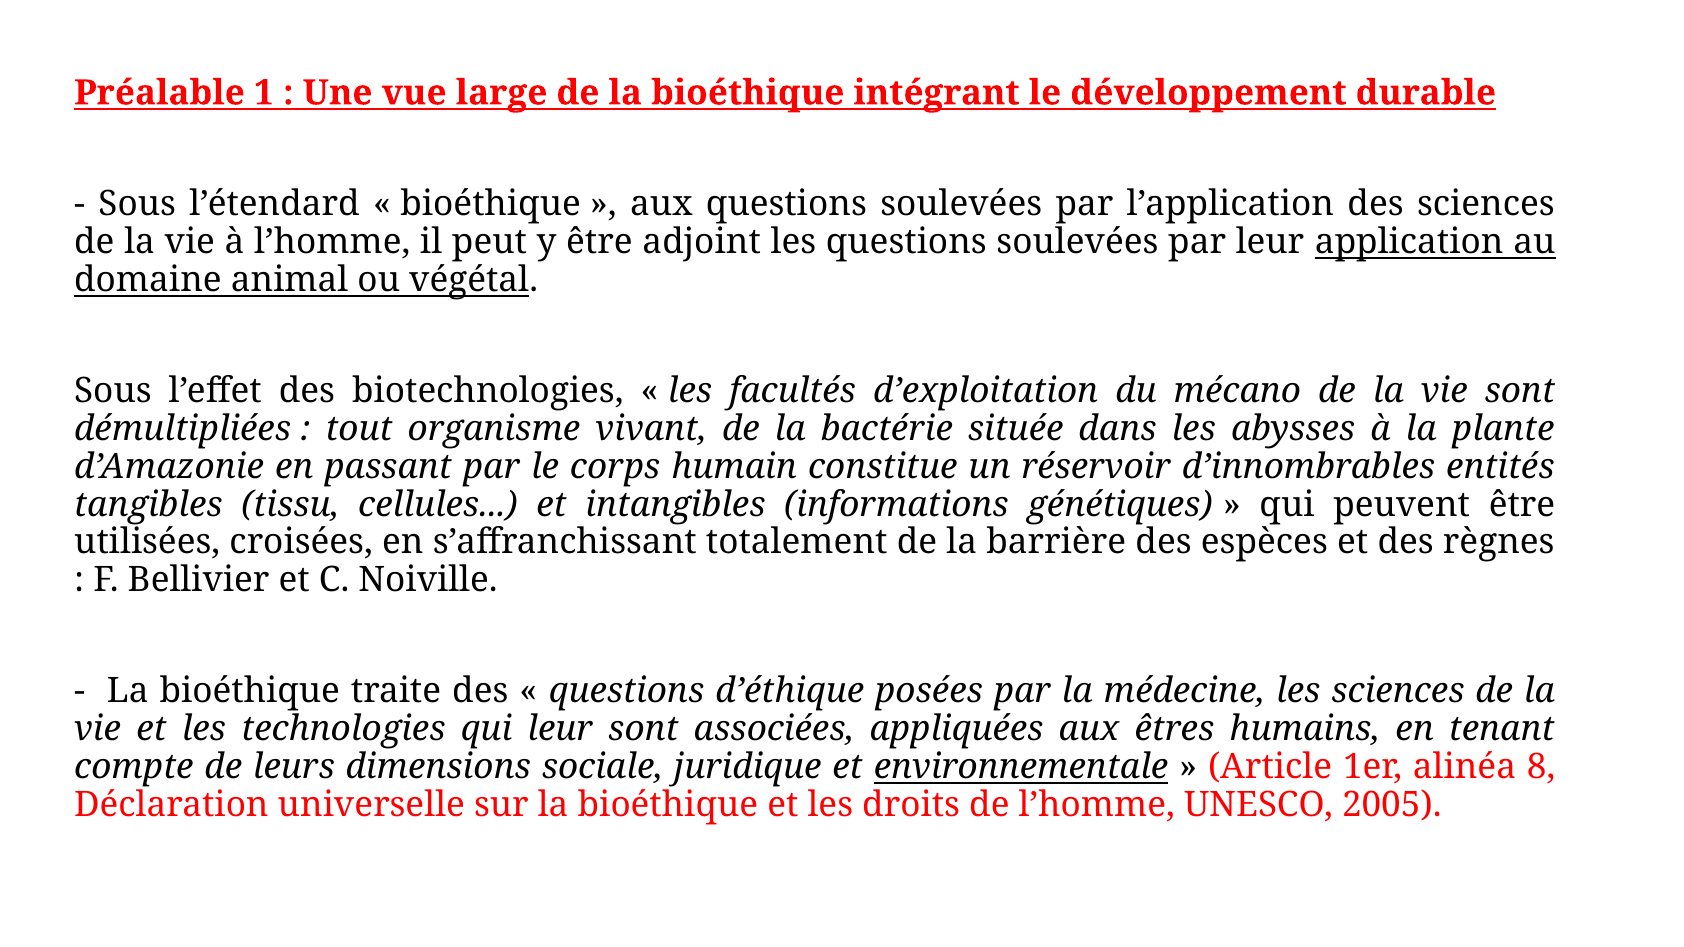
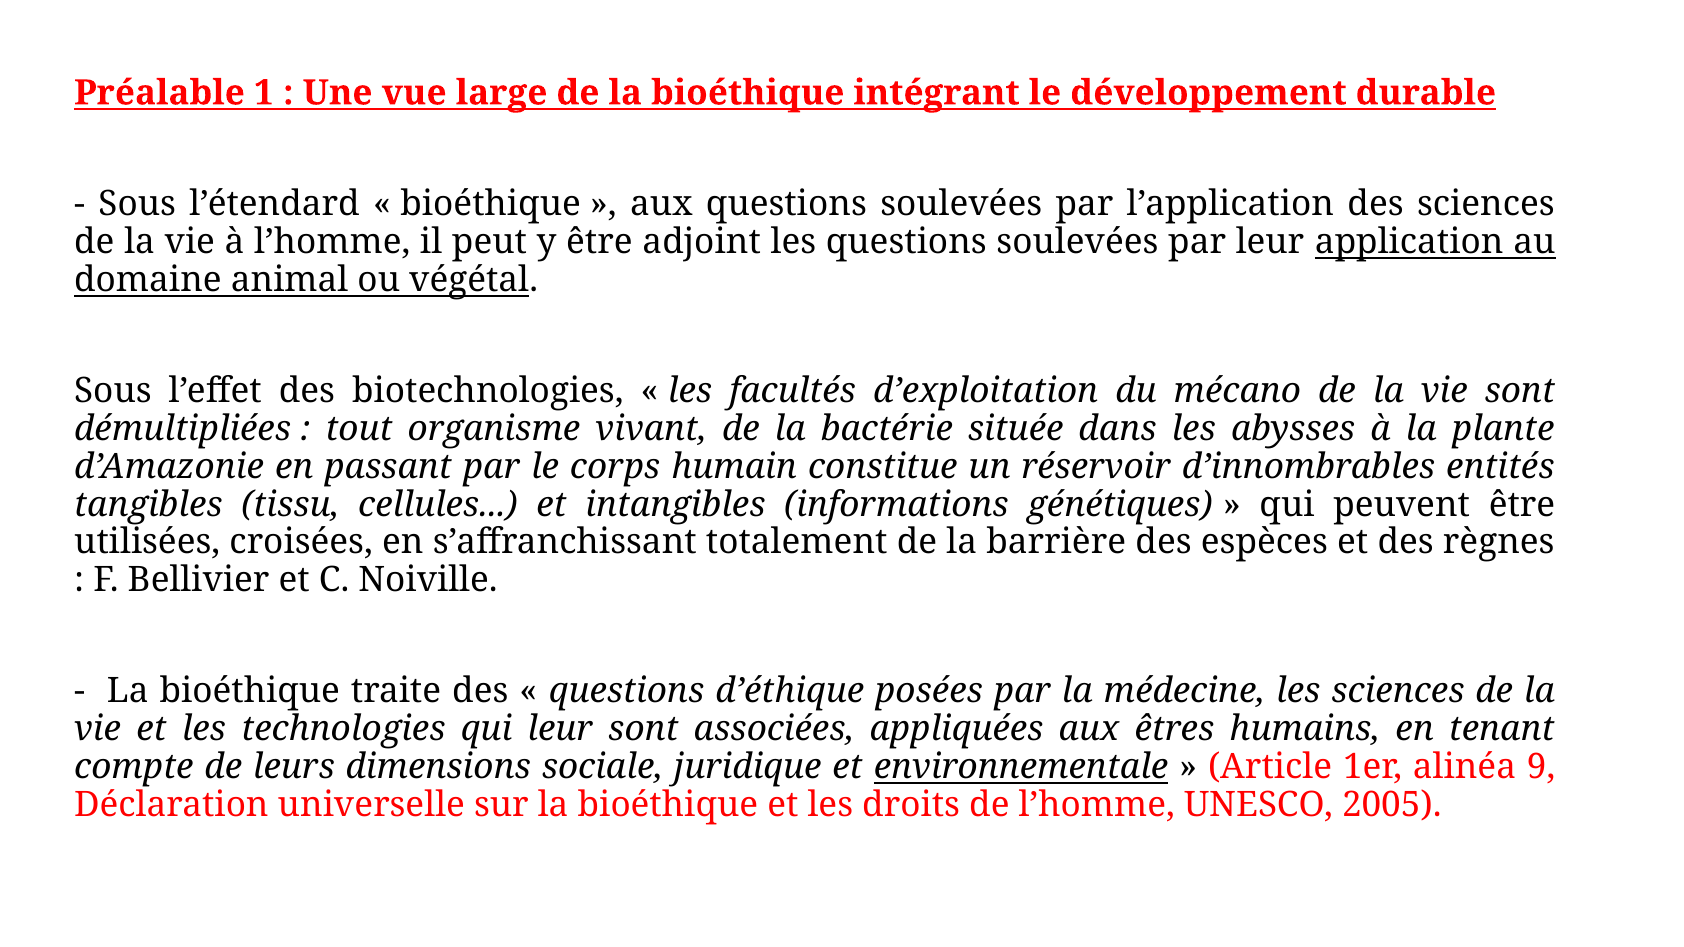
8: 8 -> 9 (1541, 767)
